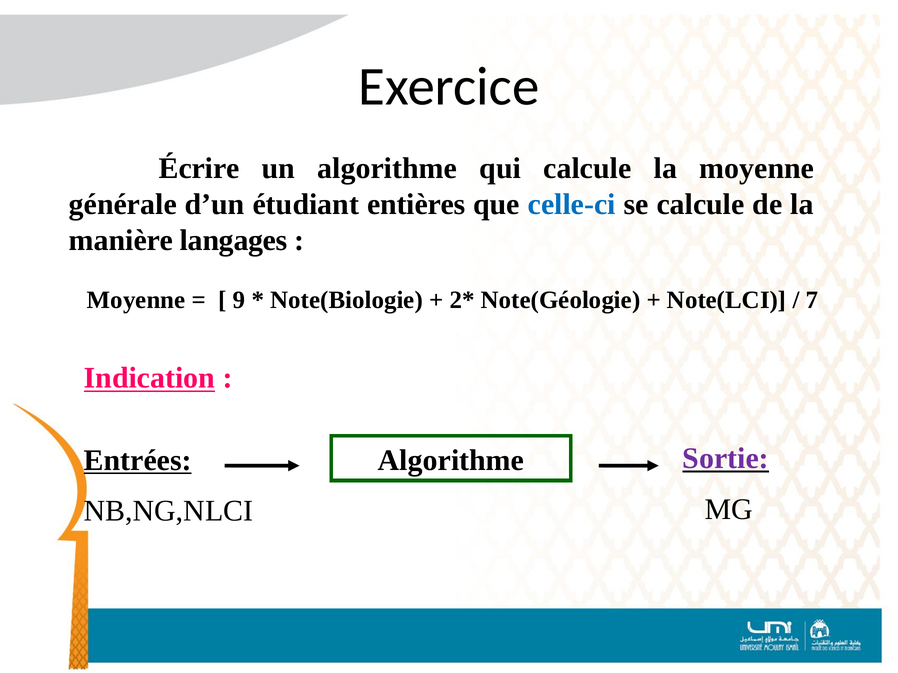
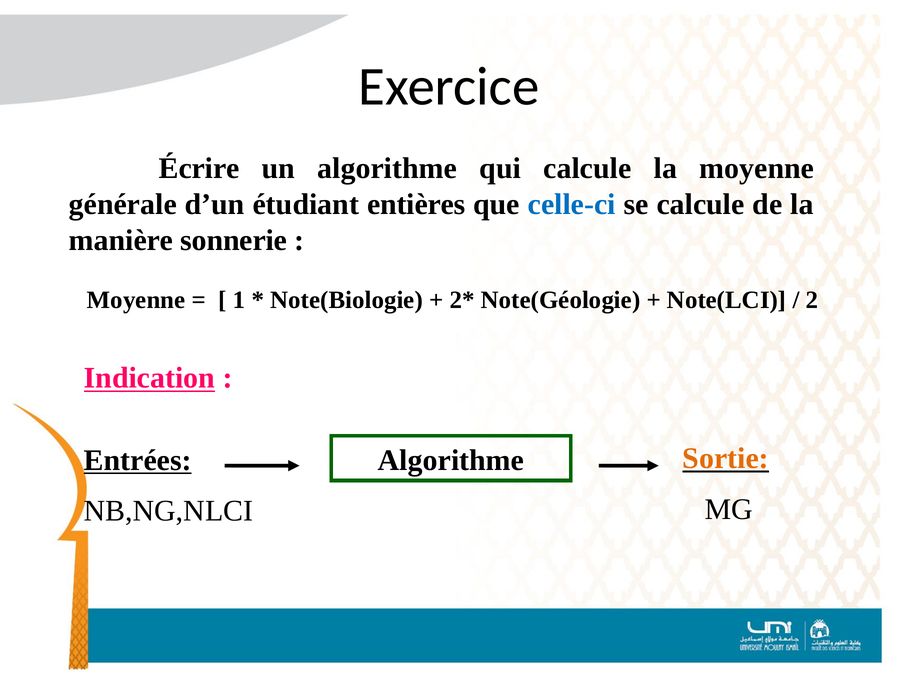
langages: langages -> sonnerie (234, 240)
9: 9 -> 1 (239, 300)
7: 7 -> 2 (812, 300)
Sortie colour: purple -> orange (726, 459)
